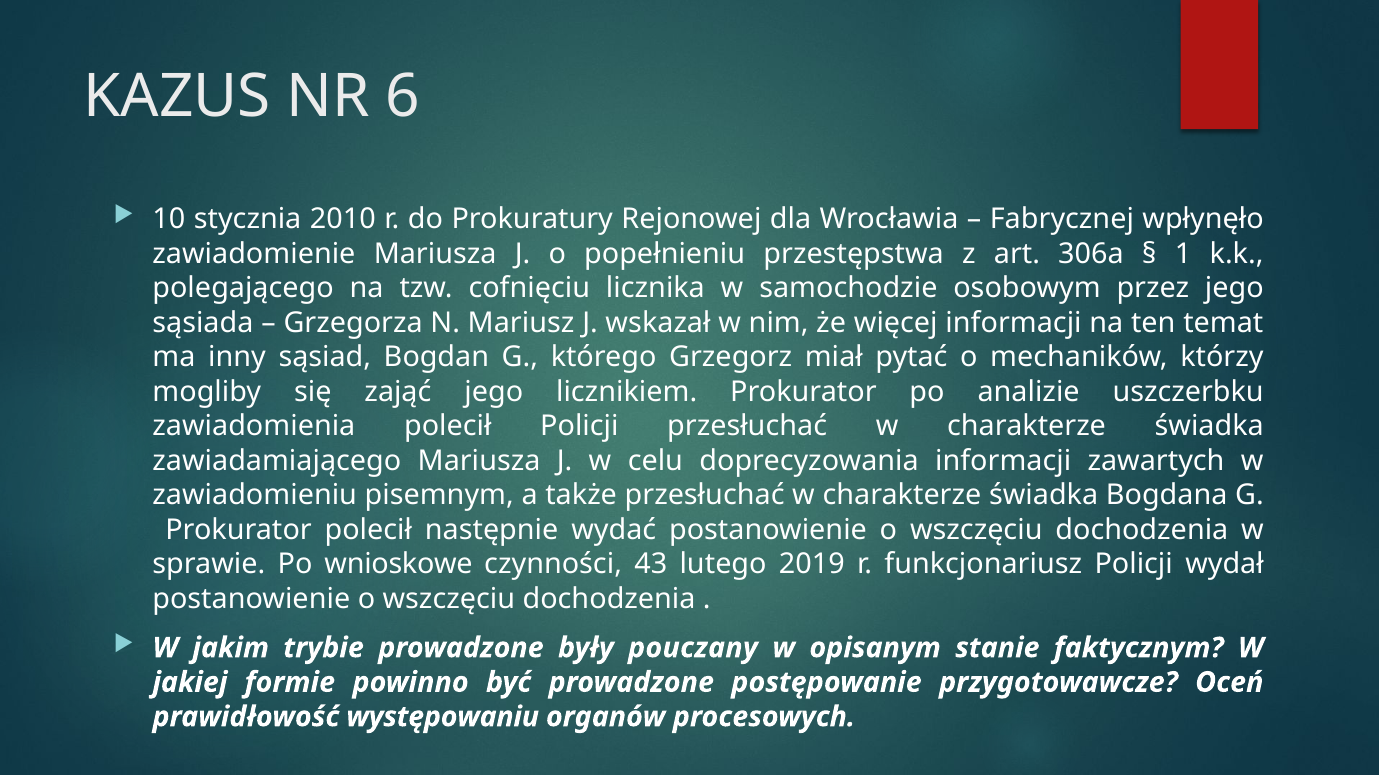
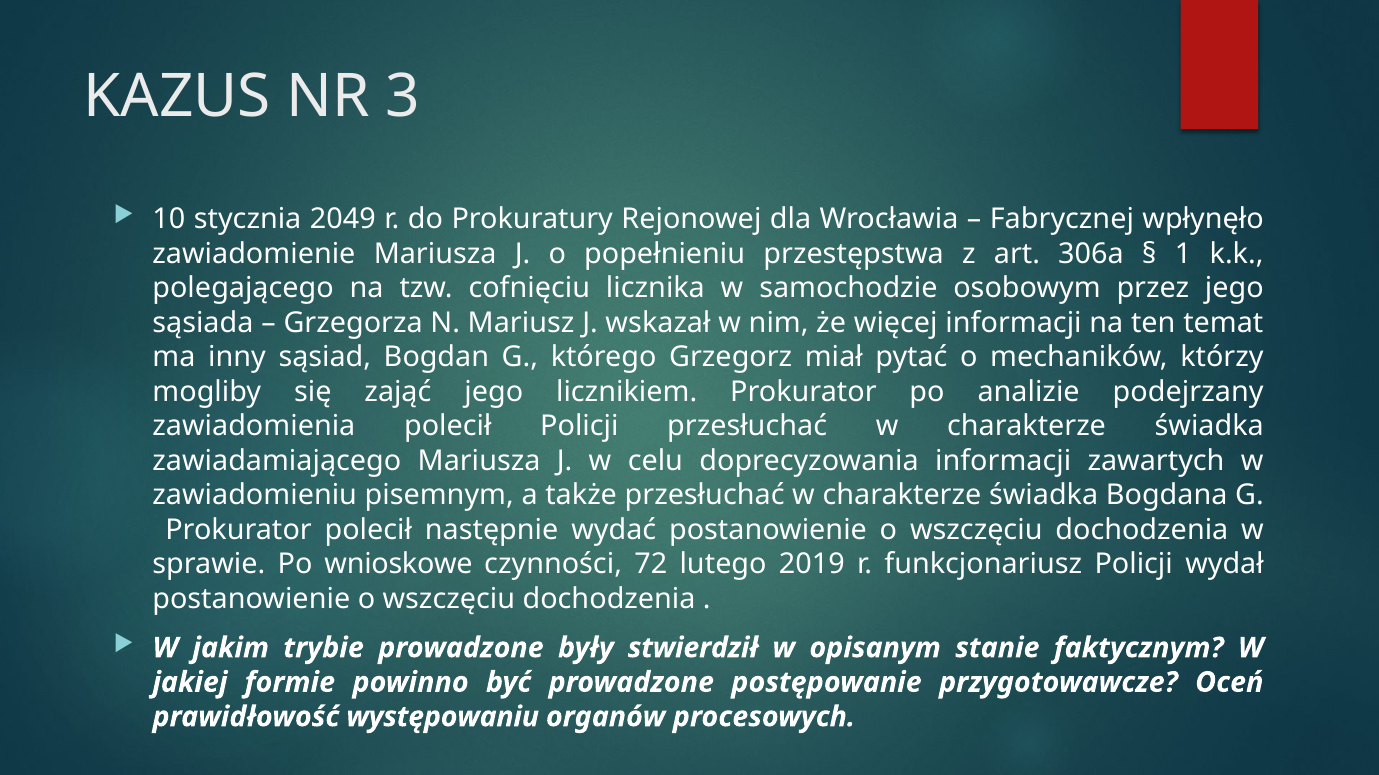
6: 6 -> 3 (403, 97)
2010: 2010 -> 2049 (343, 220)
uszczerbku: uszczerbku -> podejrzany (1188, 392)
43: 43 -> 72 (651, 565)
pouczany: pouczany -> stwierdził (693, 648)
